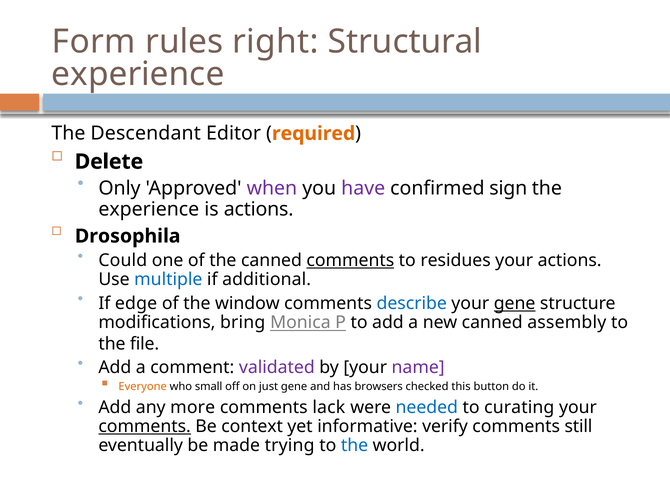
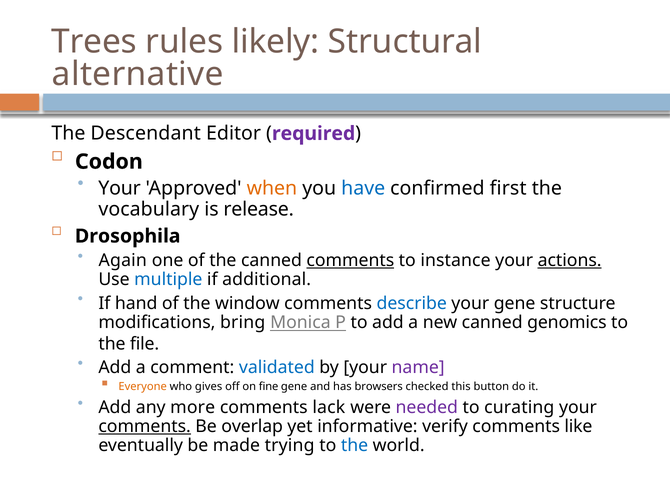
Form: Form -> Trees (94, 42)
right: right -> likely (276, 42)
experience: experience -> alternative (138, 74)
required colour: orange -> purple (314, 134)
Delete: Delete -> Codon (109, 162)
Only: Only -> Your (120, 188)
when colour: purple -> orange (272, 188)
have colour: purple -> blue (363, 188)
sign: sign -> first (508, 188)
experience: experience -> vocabulary (149, 209)
is actions: actions -> release (259, 209)
Could: Could -> Again (123, 261)
residues: residues -> instance (456, 261)
actions underline: none -> present (570, 261)
edge: edge -> hand (136, 304)
gene underline: present -> none (515, 304)
assembly: assembly -> genomics (567, 323)
validated colour: purple -> blue (277, 368)
small: small -> gives (209, 387)
just: just -> fine (269, 387)
needed colour: blue -> purple (427, 408)
context: context -> overlap (252, 427)
still: still -> like (578, 427)
